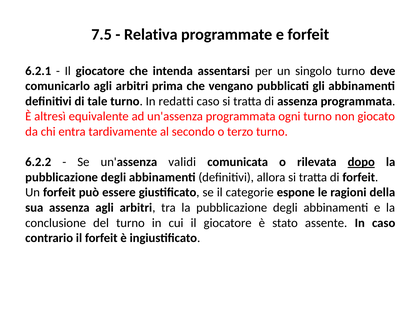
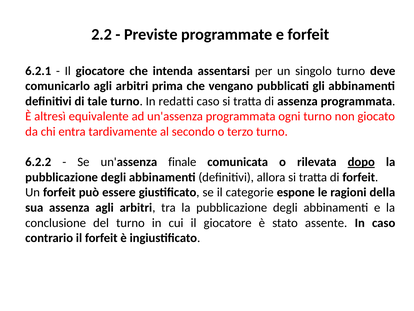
7.5: 7.5 -> 2.2 (102, 34)
Relativa: Relativa -> Previste (151, 34)
validi: validi -> finale (182, 162)
